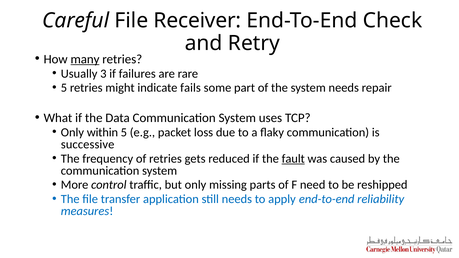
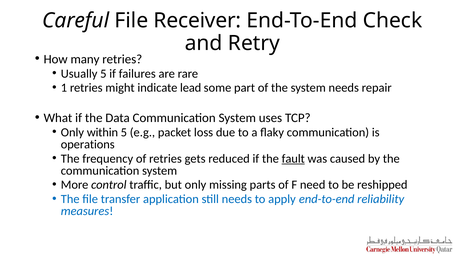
many underline: present -> none (85, 59)
Usually 3: 3 -> 5 (103, 74)
5: 5 -> 1 (64, 88)
fails: fails -> lead (191, 88)
successive: successive -> operations (88, 144)
